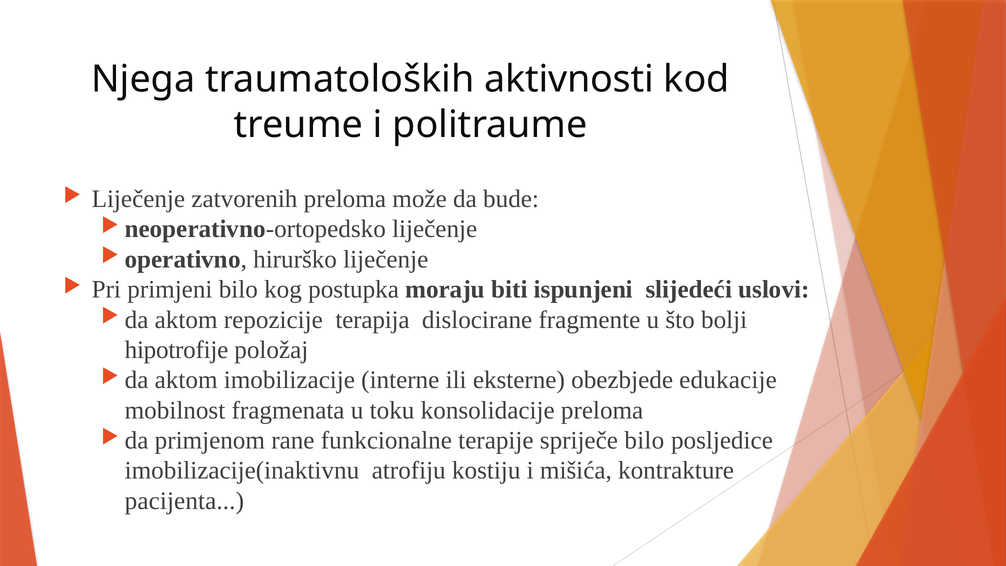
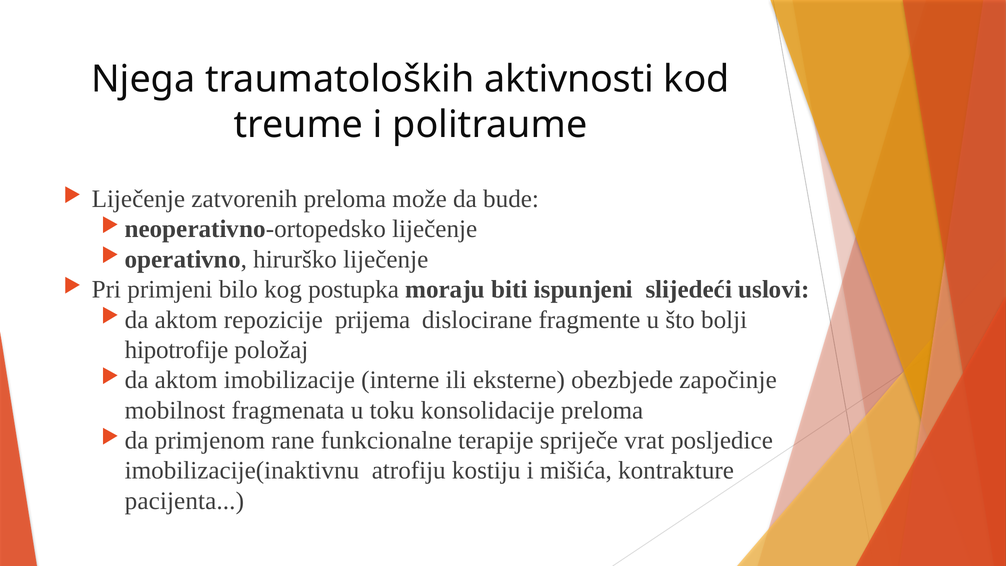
terapija: terapija -> prijema (373, 320)
edukacije: edukacije -> započinje (728, 380)
spriječe bilo: bilo -> vrat (644, 440)
